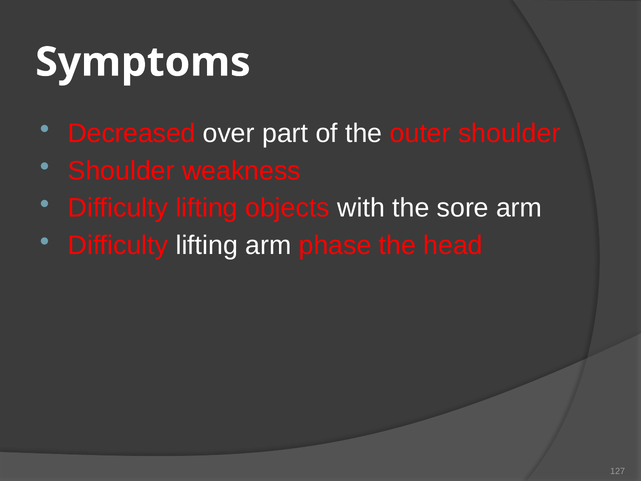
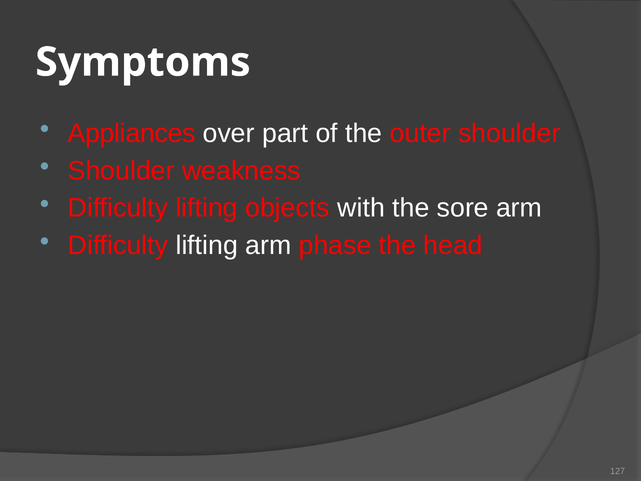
Decreased: Decreased -> Appliances (132, 133)
